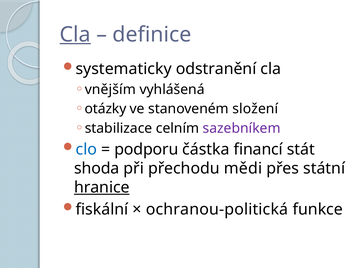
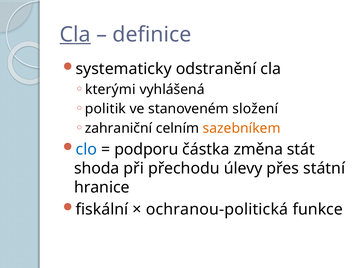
vnějším: vnějším -> kterými (110, 90)
otázky: otázky -> politik (105, 109)
stabilizace: stabilizace -> zahraniční (119, 129)
sazebníkem colour: purple -> orange (242, 129)
financí: financí -> změna (258, 150)
mědi: mědi -> úlevy (243, 169)
hranice underline: present -> none (102, 188)
